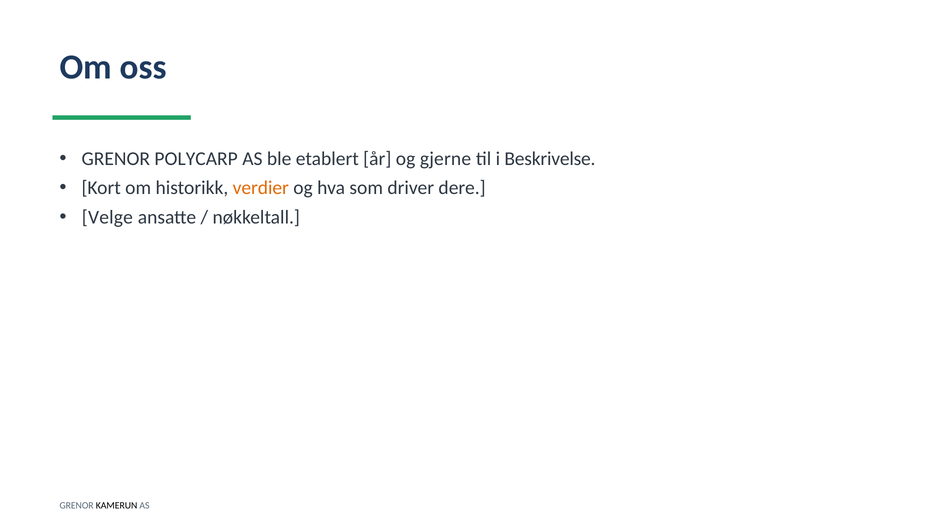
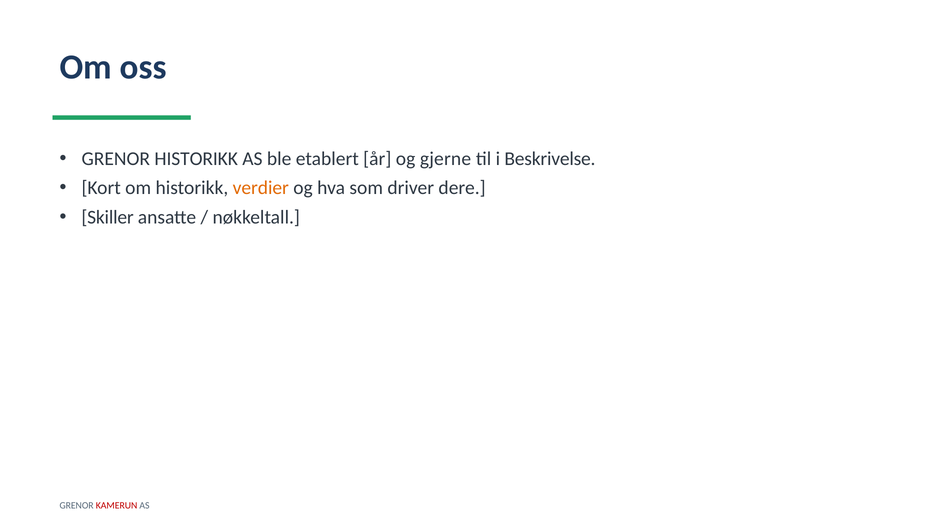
GRENOR POLYCARP: POLYCARP -> HISTORIKK (196, 159)
Velge: Velge -> Skiller (108, 217)
KAMERUN colour: black -> red (117, 505)
